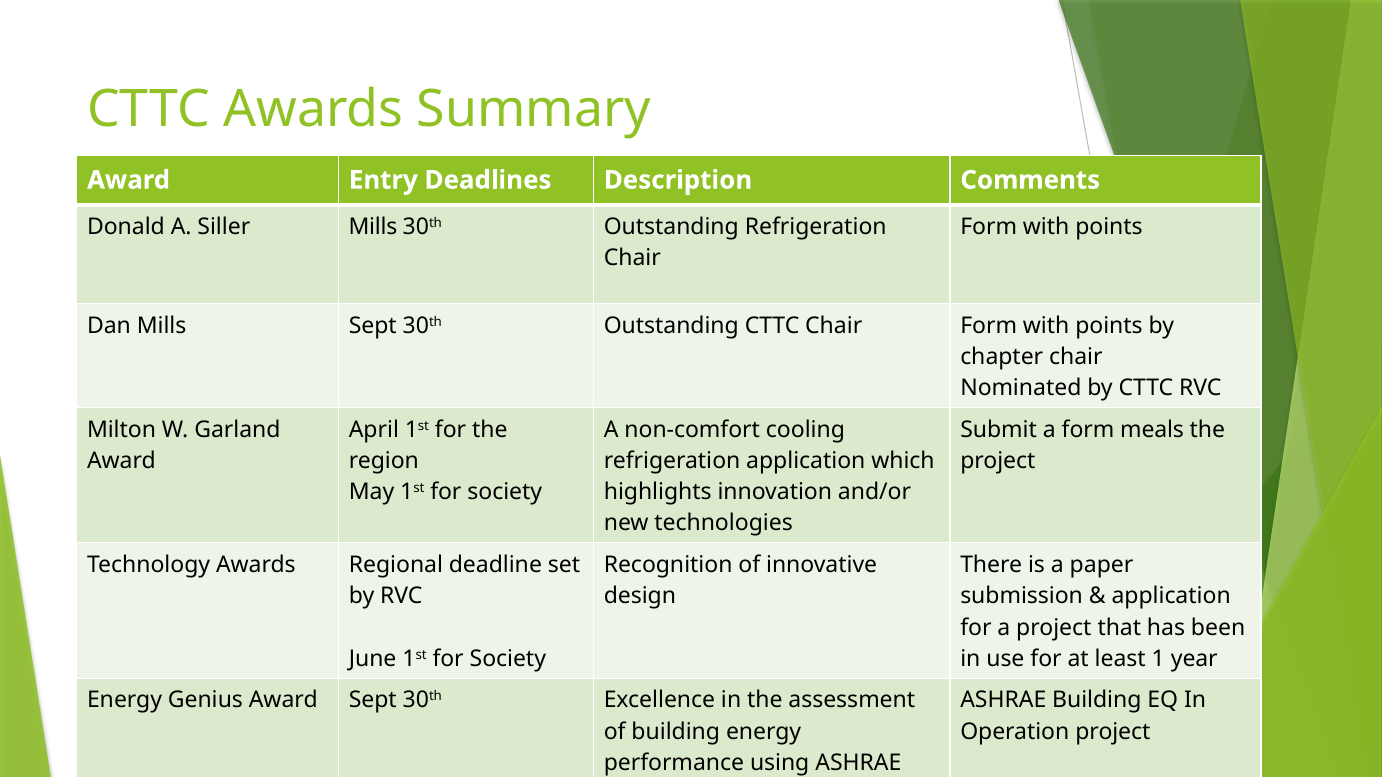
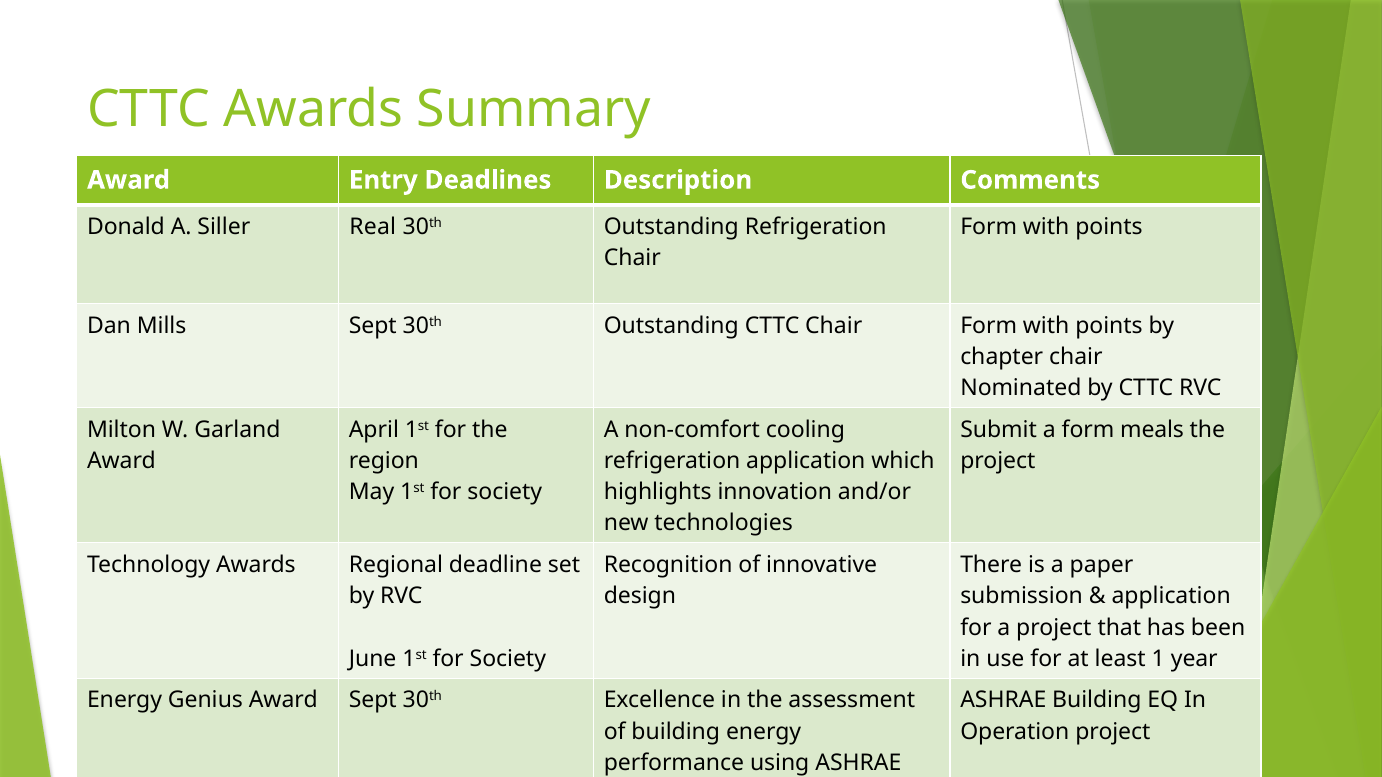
Siller Mills: Mills -> Real (373, 227)
